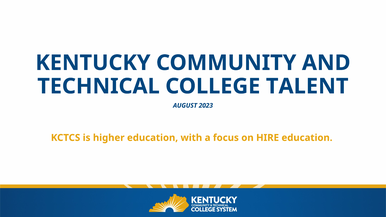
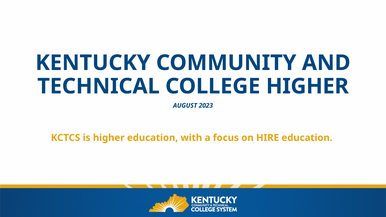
COLLEGE TALENT: TALENT -> HIGHER (307, 86)
